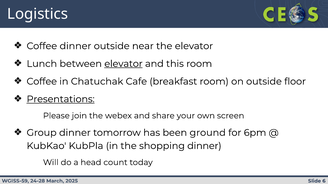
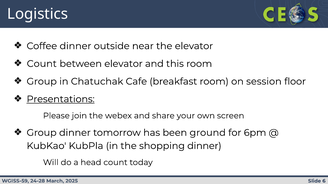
Lunch: Lunch -> Count (42, 64)
elevator underline: present -> none (123, 64)
Coffee: Coffee -> Group (42, 82)
on outside: outside -> session (264, 82)
